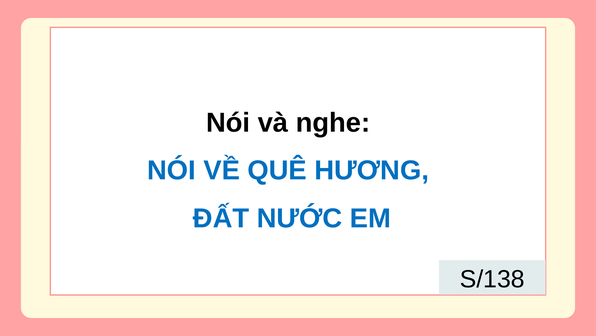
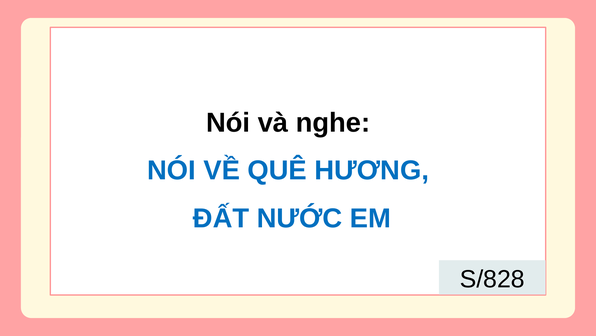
S/138: S/138 -> S/828 (492, 279)
